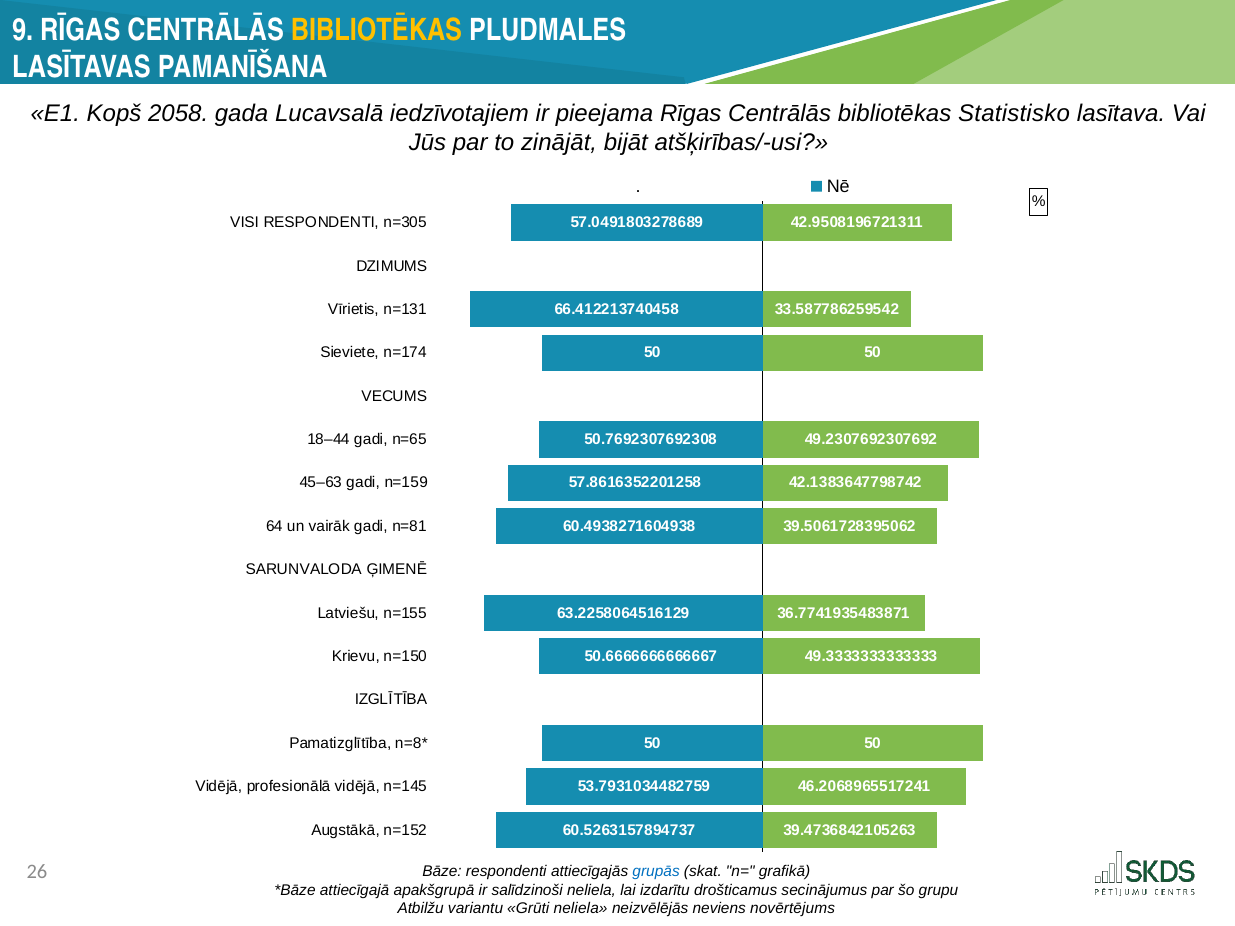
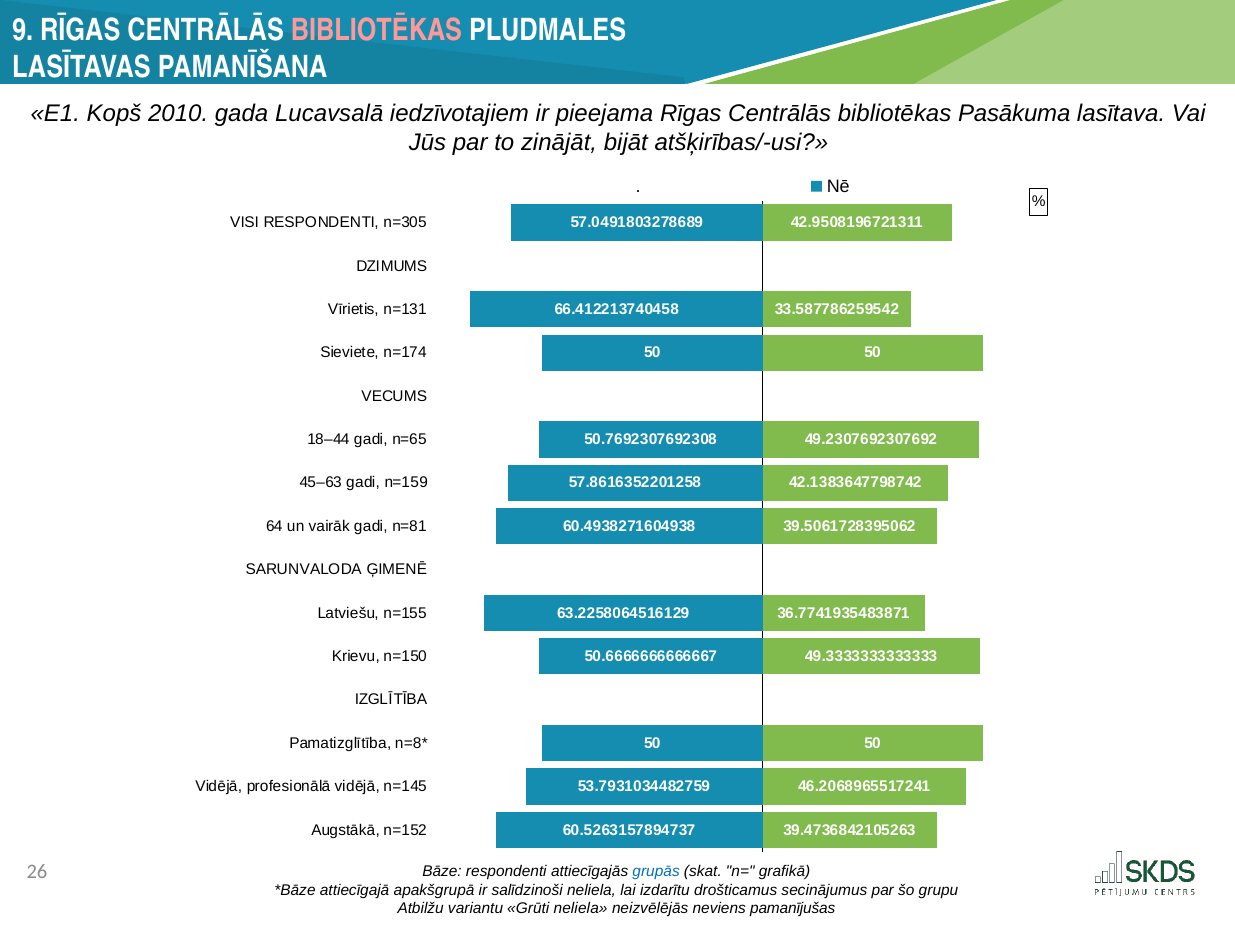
BIBLIOTĒKAS colour: yellow -> pink (377, 31)
2058: 2058 -> 2010 (178, 113)
Statistisko: Statistisko -> Pasākuma (1014, 113)
novērtējums: novērtējums -> pamanījušas (793, 909)
